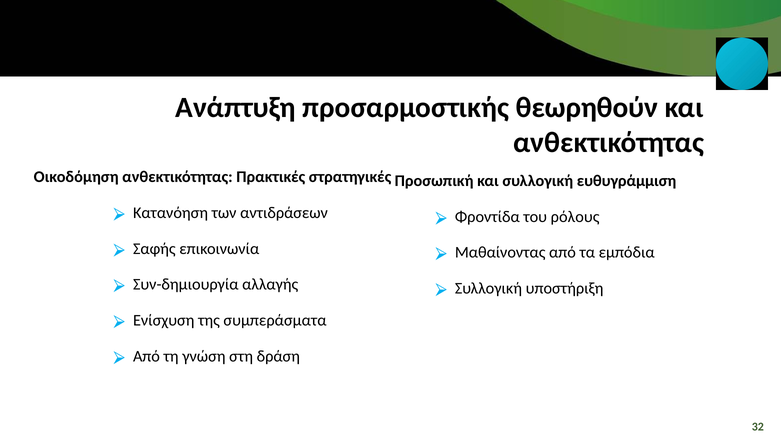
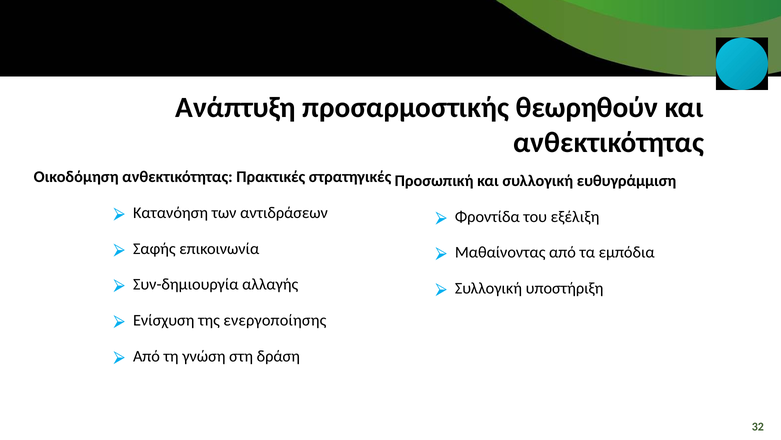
ρόλους: ρόλους -> εξέλιξη (575, 216)
συμπεράσματα: συμπεράσματα -> ενεργοποίησης (275, 320)
